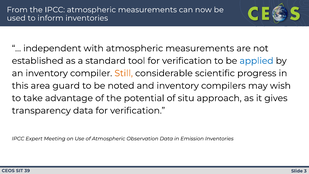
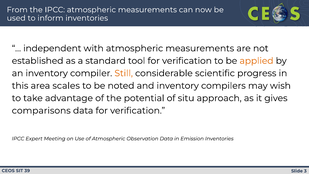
applied colour: blue -> orange (257, 61)
guard: guard -> scales (66, 86)
transparency: transparency -> comparisons (41, 110)
